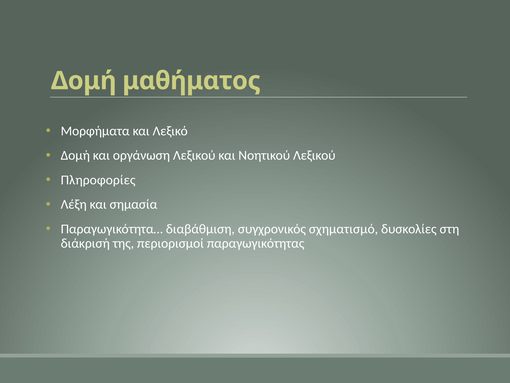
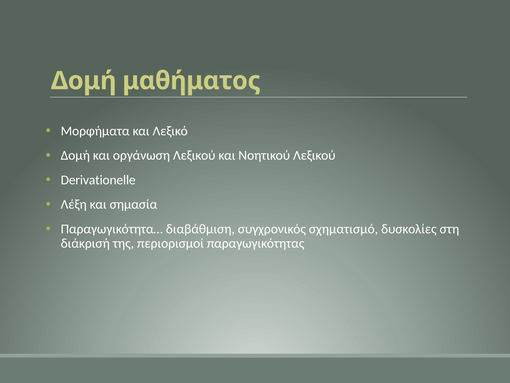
Πληροφορίες: Πληροφορίες -> Derivationelle (98, 180)
